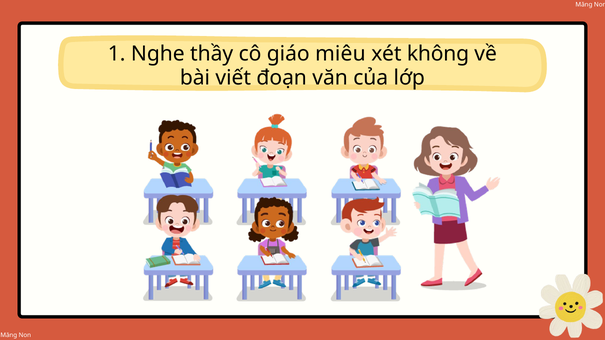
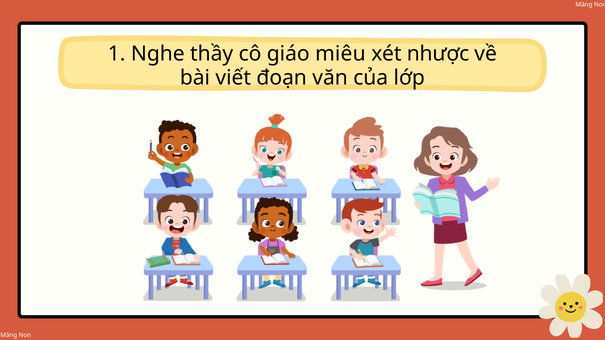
không: không -> nhược (438, 54)
